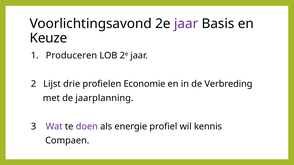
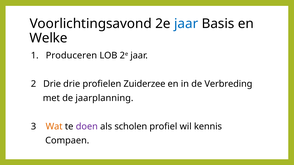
jaar colour: purple -> blue (186, 24)
Keuze: Keuze -> Welke (49, 38)
2 Lijst: Lijst -> Drie (52, 84)
Economie: Economie -> Zuiderzee (144, 84)
Wat colour: purple -> orange (54, 127)
energie: energie -> scholen (131, 127)
